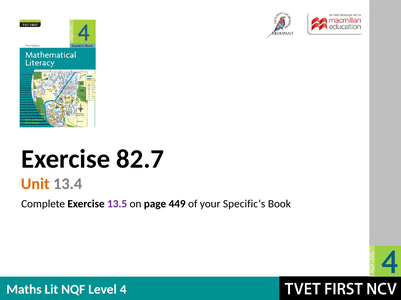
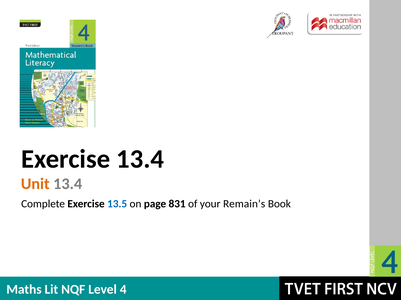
Exercise 82.7: 82.7 -> 13.4 (140, 159)
13.5 colour: purple -> blue (117, 204)
449: 449 -> 831 (177, 204)
Specific’s: Specific’s -> Remain’s (244, 204)
